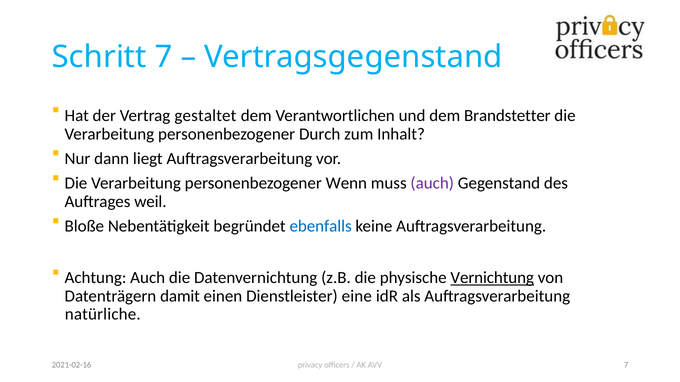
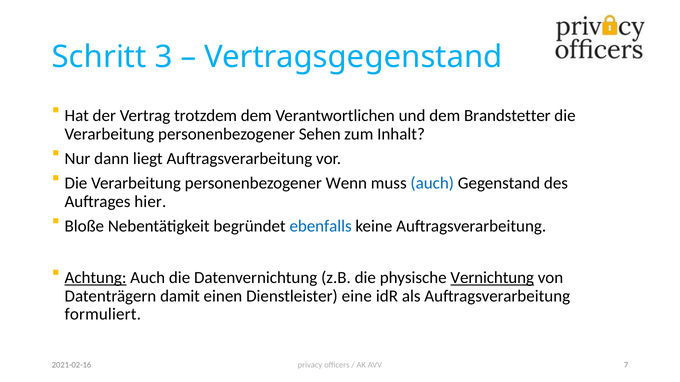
Schritt 7: 7 -> 3 (164, 57)
gestaltet: gestaltet -> trotzdem (206, 116)
Durch: Durch -> Sehen (320, 134)
auch colour: purple -> blue (432, 184)
weil: weil -> hier (150, 202)
Achtung underline: none -> present (96, 278)
natürliche: natürliche -> formuliert (103, 315)
